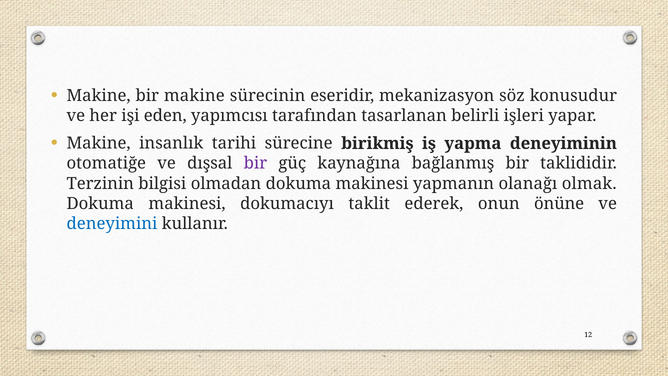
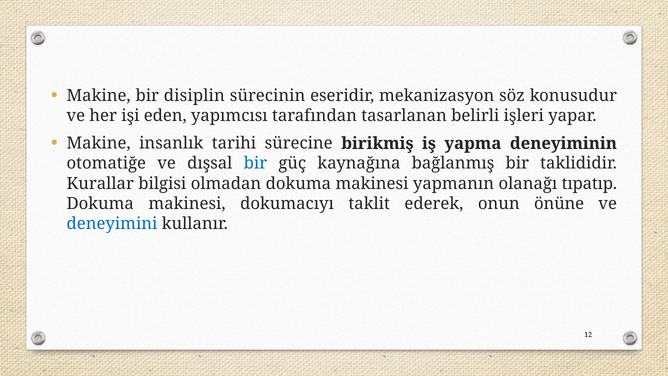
bir makine: makine -> disiplin (194, 96)
bir colour: purple -> blue (255, 163)
Terzinin: Terzinin -> Kurallar (100, 183)
olmak: olmak -> tıpatıp (589, 183)
